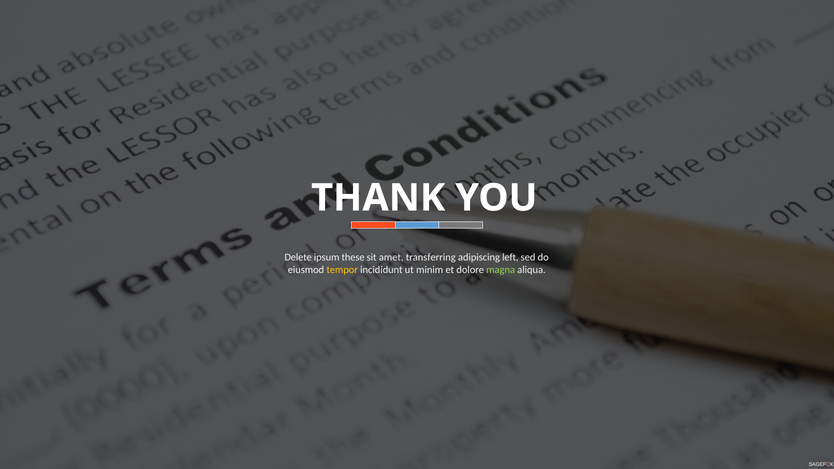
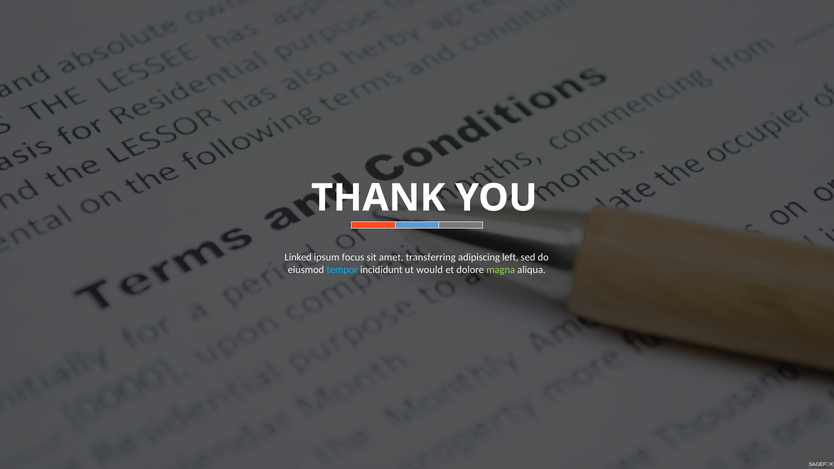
Delete: Delete -> Linked (298, 257)
these: these -> focus (353, 257)
tempor colour: yellow -> light blue (342, 270)
minim: minim -> would (430, 270)
